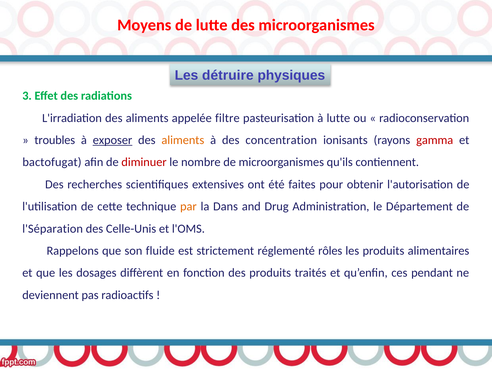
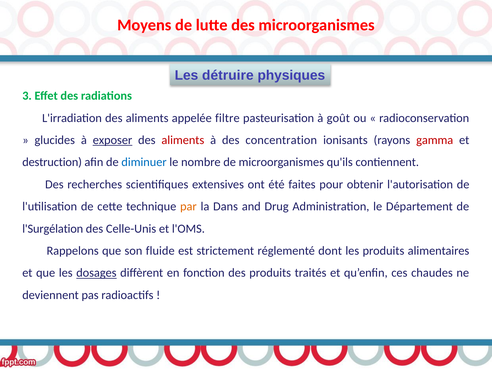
à lutte: lutte -> goût (338, 118)
troubles: troubles -> glucides (55, 140)
aliments colour: orange -> red (183, 140)
bactofugat: bactofugat -> destruction (52, 162)
diminuer colour: red -> blue (144, 162)
l'Séparation: l'Séparation -> l'Surgélation (53, 229)
rôles: rôles -> dont (330, 251)
dosages underline: none -> present (96, 273)
pendant: pendant -> chaudes (432, 273)
